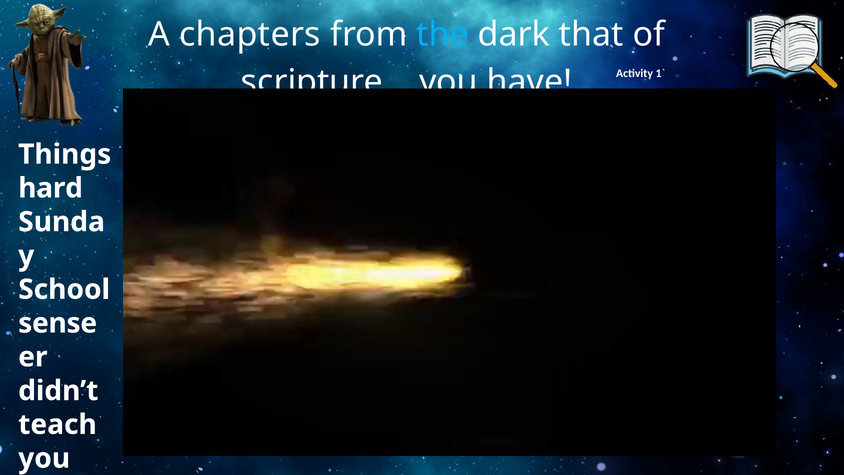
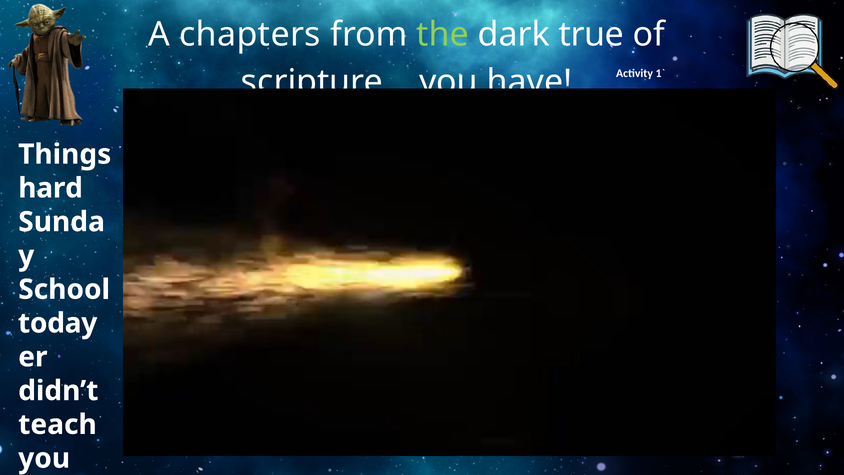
the colour: light blue -> light green (443, 35)
that: that -> true (591, 35)
sense: sense -> today (58, 323)
